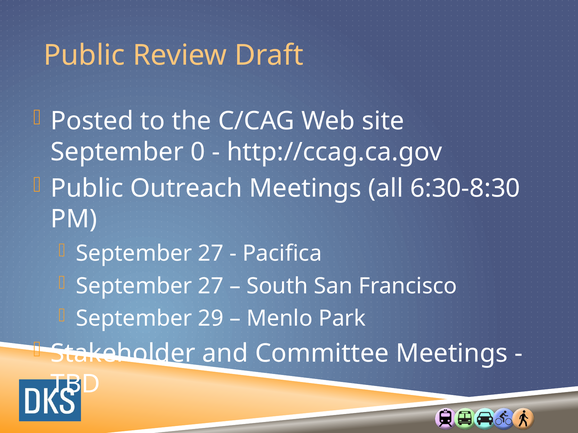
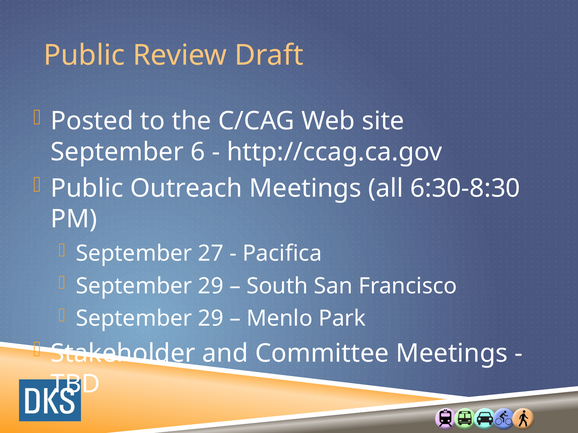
0: 0 -> 6 (198, 152)
27: 27 -> 29 (211, 286)
